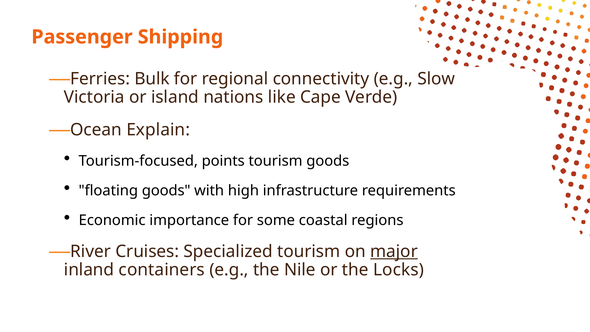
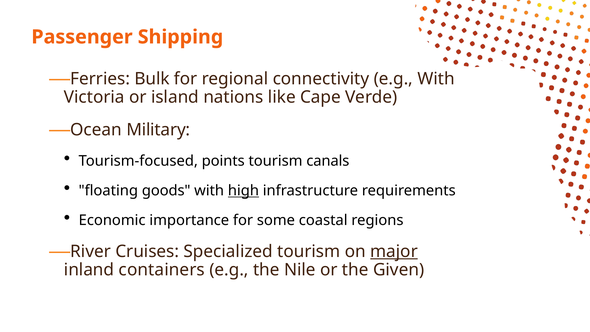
e.g Slow: Slow -> With (436, 79)
Explain: Explain -> Military (158, 130)
tourism goods: goods -> canals (328, 161)
high underline: none -> present (243, 191)
Locks: Locks -> Given (399, 270)
